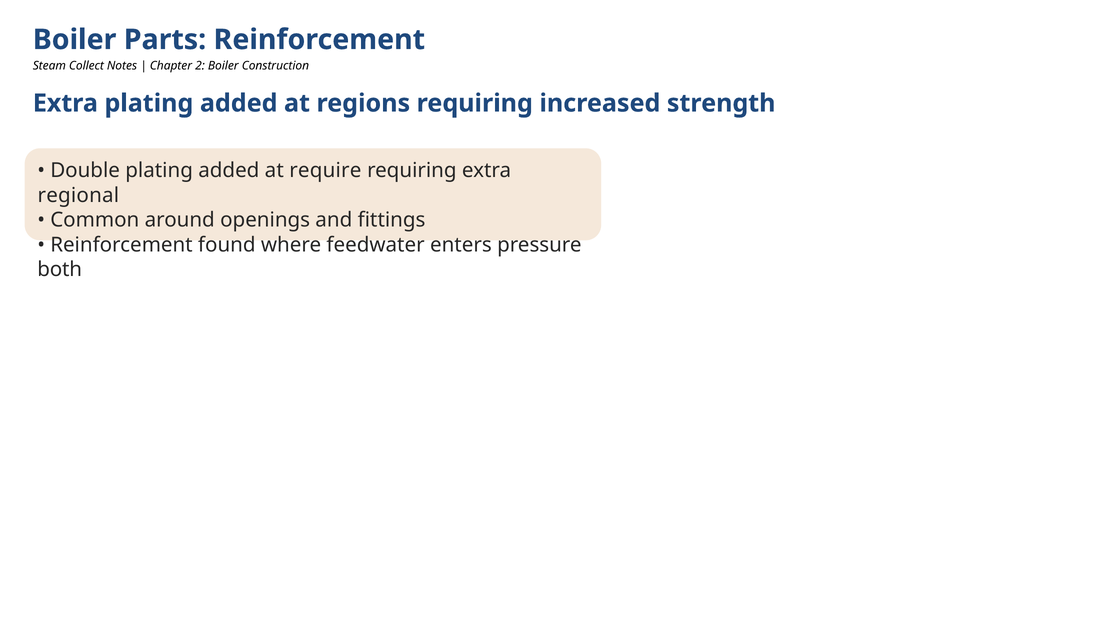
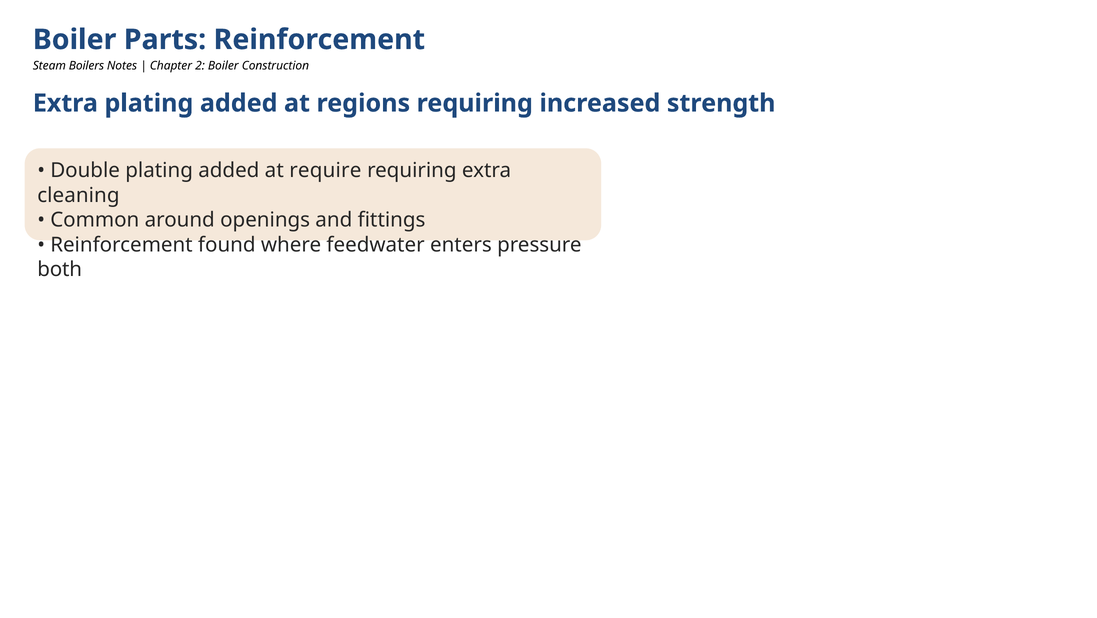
Collect: Collect -> Boilers (86, 66)
regional: regional -> cleaning (78, 195)
